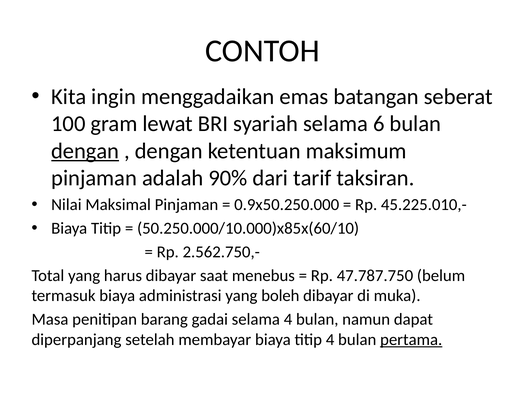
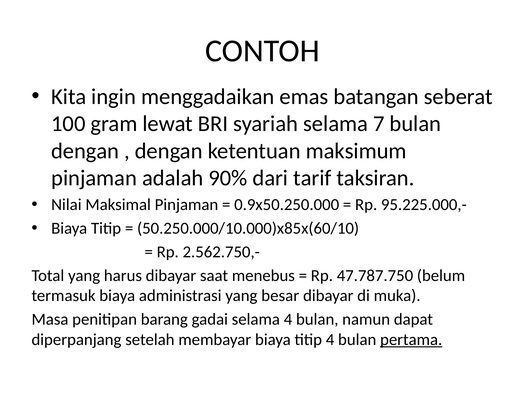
6: 6 -> 7 (379, 124)
dengan underline: present -> none (85, 151)
45.225.010,-: 45.225.010,- -> 95.225.000,- (424, 205)
boleh: boleh -> besar (280, 296)
